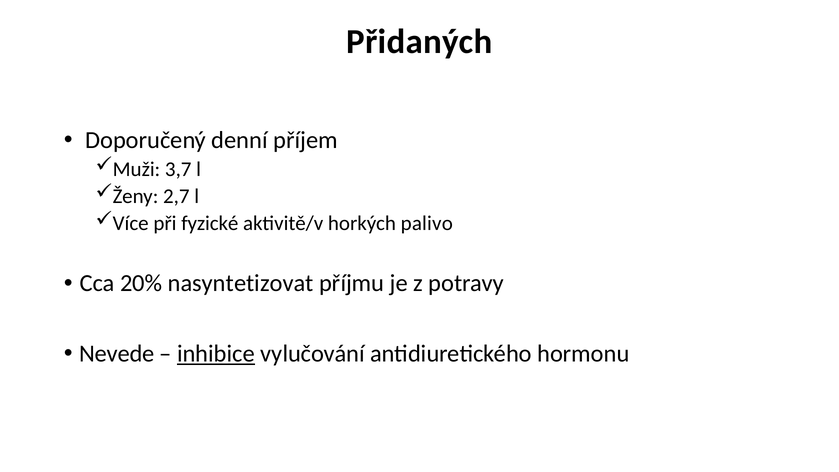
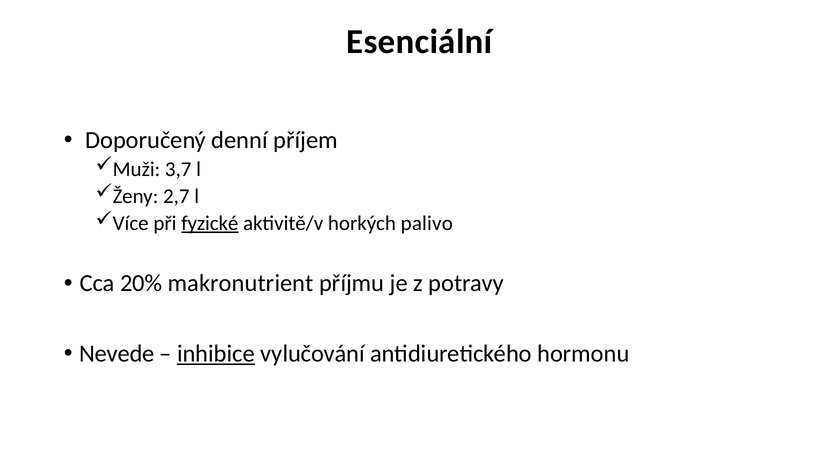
Přidaných: Přidaných -> Esenciální (419, 42)
fyzické underline: none -> present (210, 223)
nasyntetizovat: nasyntetizovat -> makronutrient (241, 283)
